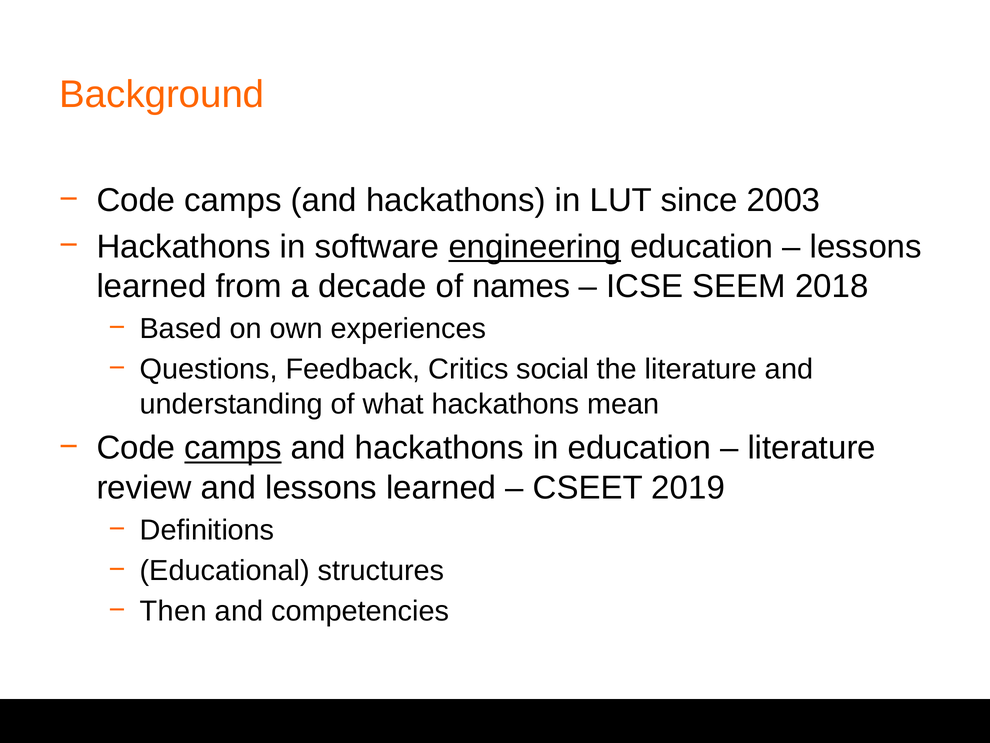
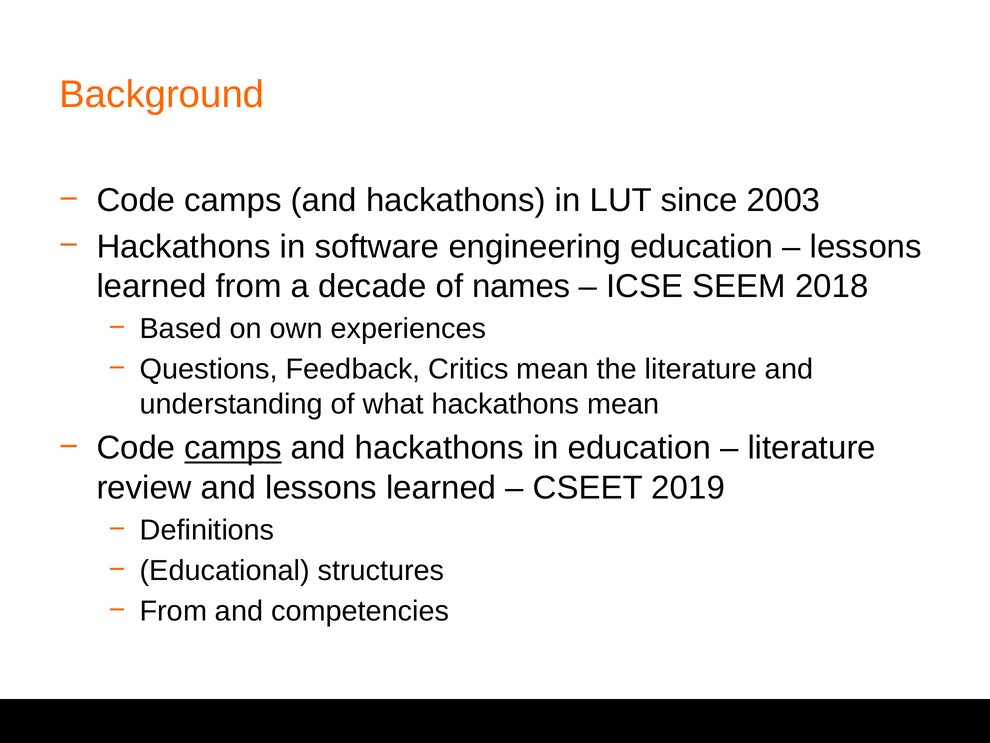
engineering underline: present -> none (535, 247)
Critics social: social -> mean (553, 369)
Then: Then -> From (173, 611)
